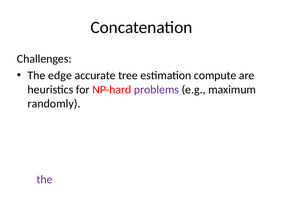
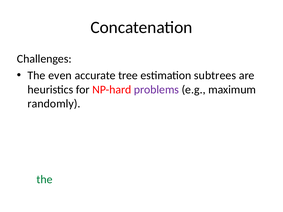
edge: edge -> even (60, 76)
compute: compute -> subtrees (215, 76)
the colour: purple -> green (45, 180)
